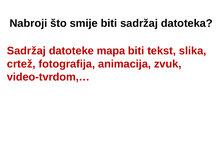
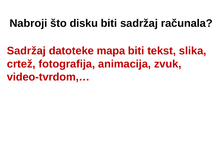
smije: smije -> disku (84, 23)
datoteka: datoteka -> računala (187, 23)
